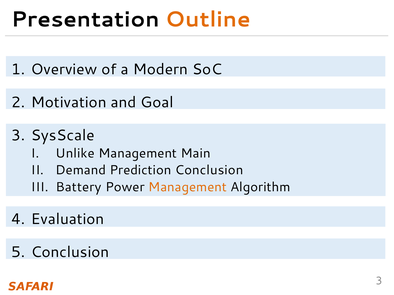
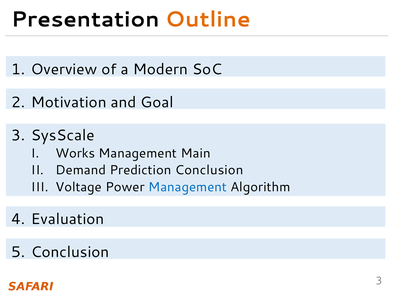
Unlike: Unlike -> Works (75, 153)
Battery: Battery -> Voltage (79, 187)
Management colour: orange -> blue (188, 187)
